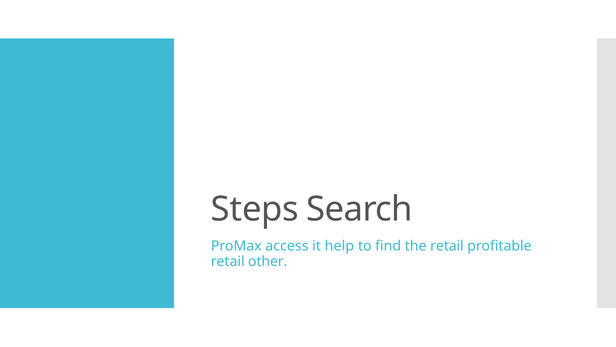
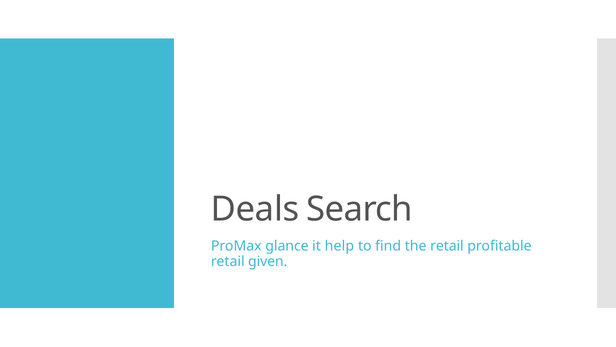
Steps: Steps -> Deals (255, 209)
access: access -> glance (287, 246)
other: other -> given (268, 261)
